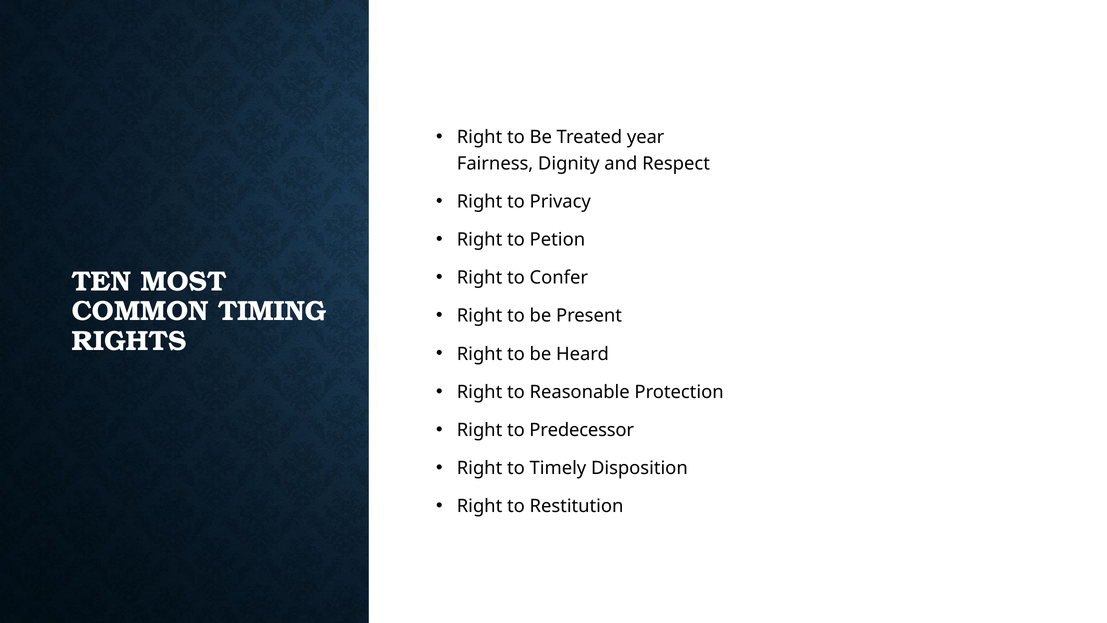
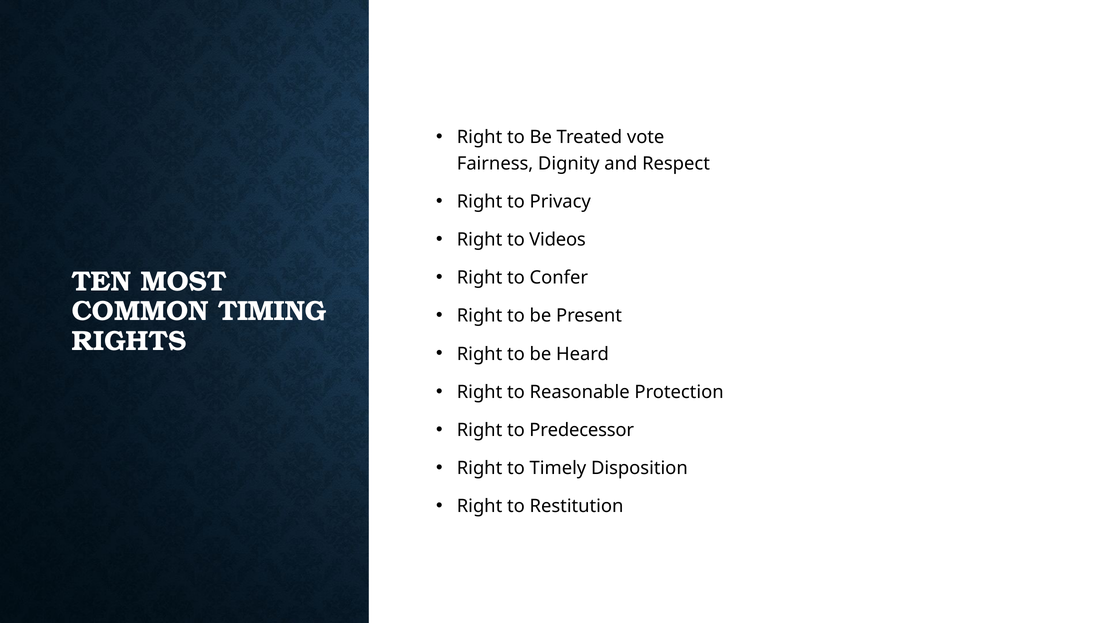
year: year -> vote (646, 137)
Petion: Petion -> Videos (558, 240)
